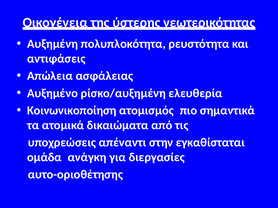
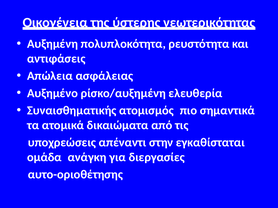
Κοινωνικοποίηση: Κοινωνικοποίηση -> Συναισθηματικής (72, 111)
